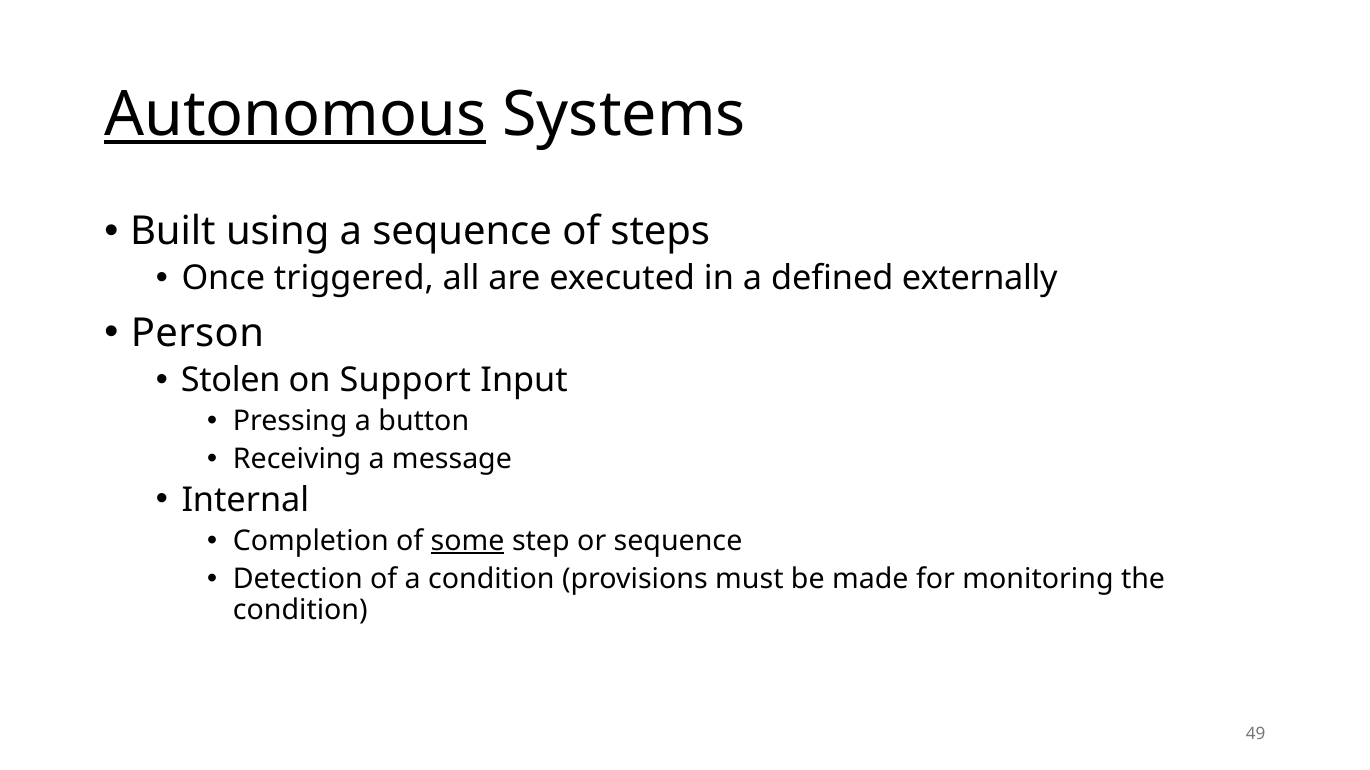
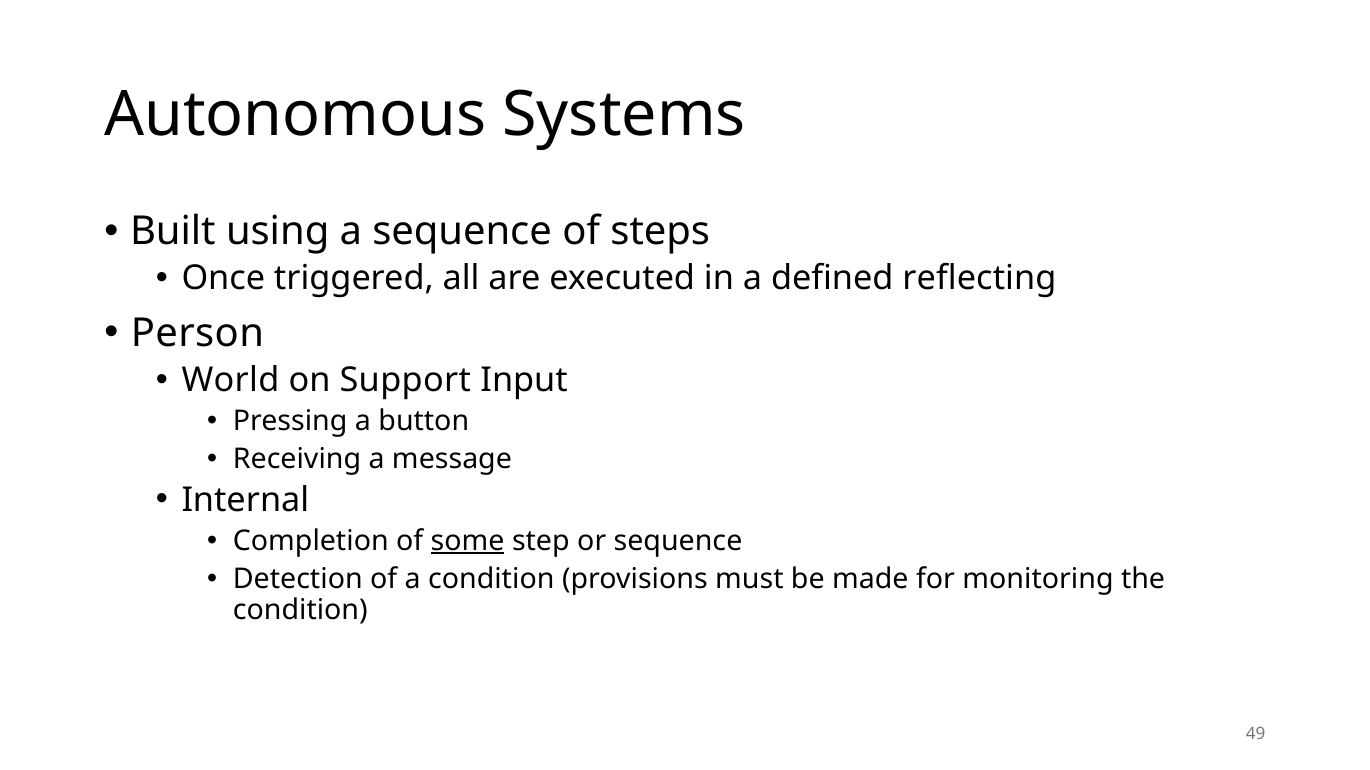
Autonomous underline: present -> none (295, 115)
externally: externally -> reflecting (979, 279)
Stolen: Stolen -> World (230, 380)
